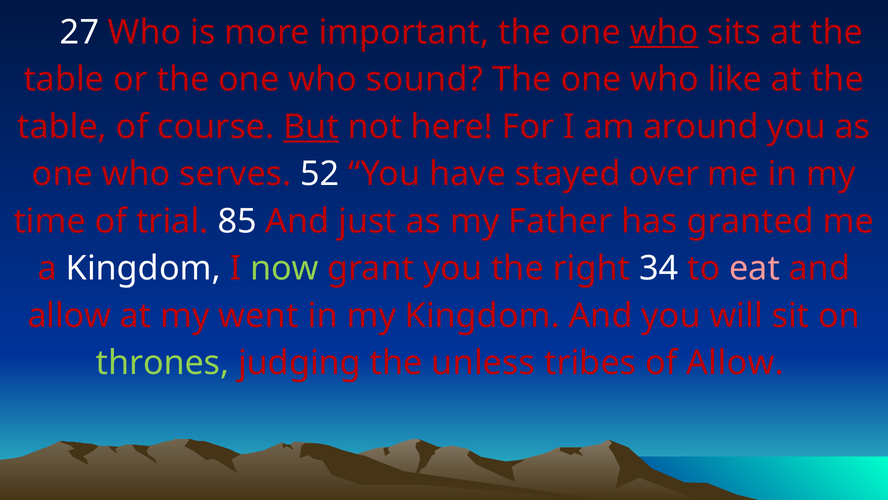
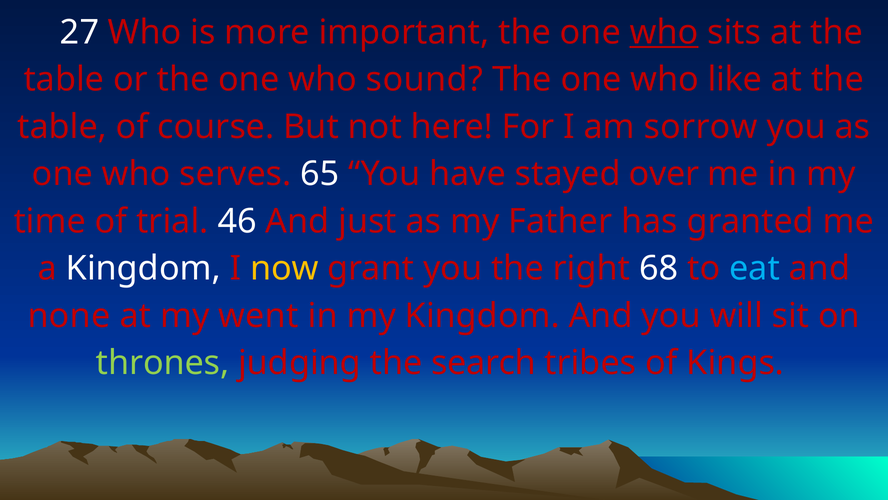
But underline: present -> none (311, 127)
around: around -> sorrow (701, 127)
52: 52 -> 65 (320, 174)
85: 85 -> 46 (237, 221)
now colour: light green -> yellow (284, 268)
34: 34 -> 68 (659, 268)
eat colour: pink -> light blue (755, 268)
allow: allow -> none (69, 315)
unless: unless -> search (484, 363)
of Allow: Allow -> Kings (735, 363)
